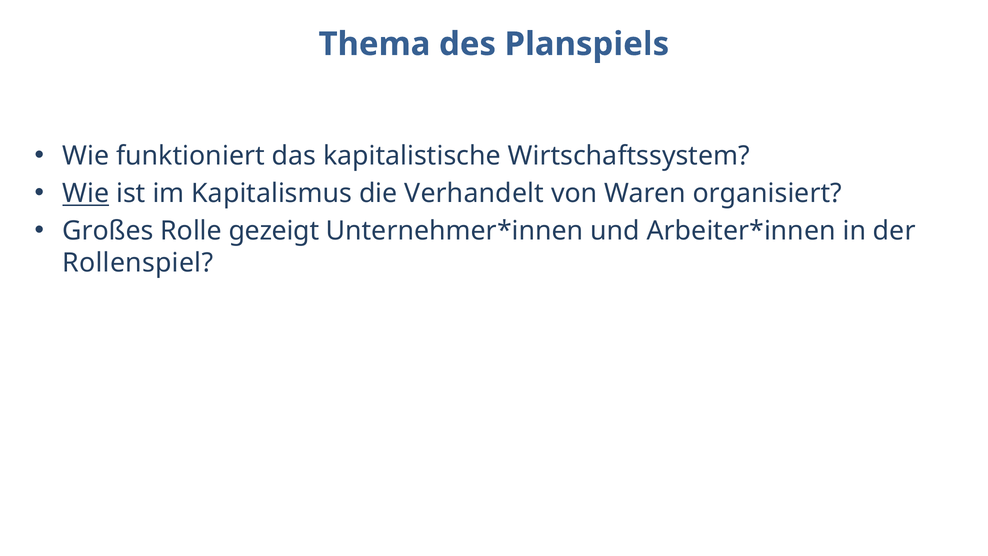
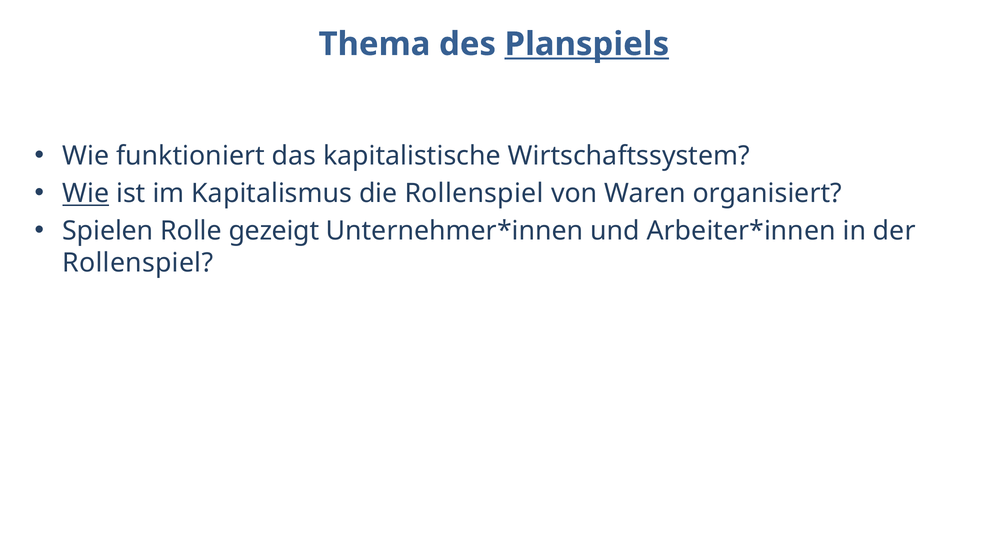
Planspiels underline: none -> present (587, 44)
die Verhandelt: Verhandelt -> Rollenspiel (474, 193)
Großes: Großes -> Spielen (108, 231)
